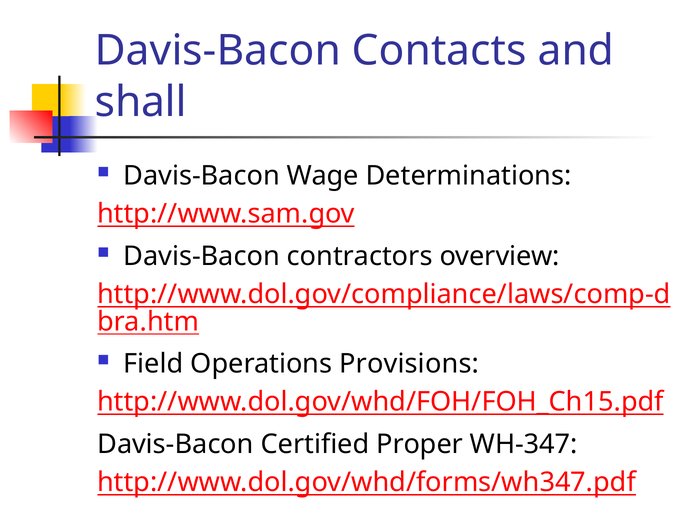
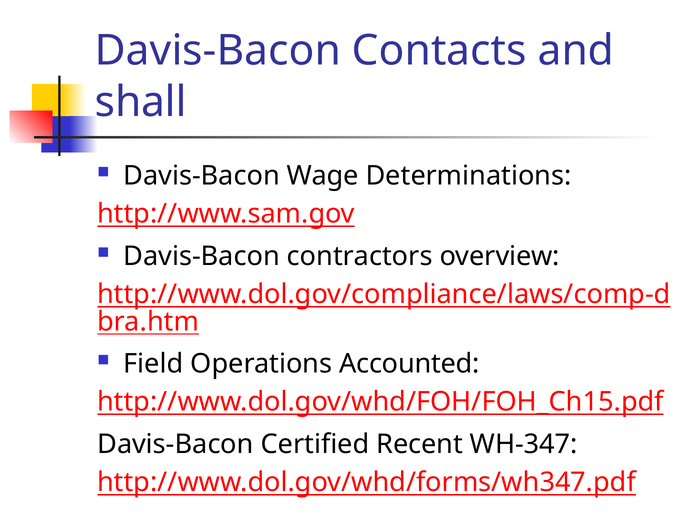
Provisions: Provisions -> Accounted (409, 364)
Proper: Proper -> Recent (420, 444)
